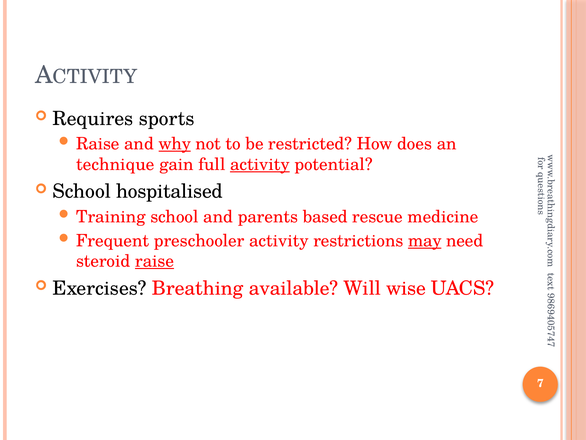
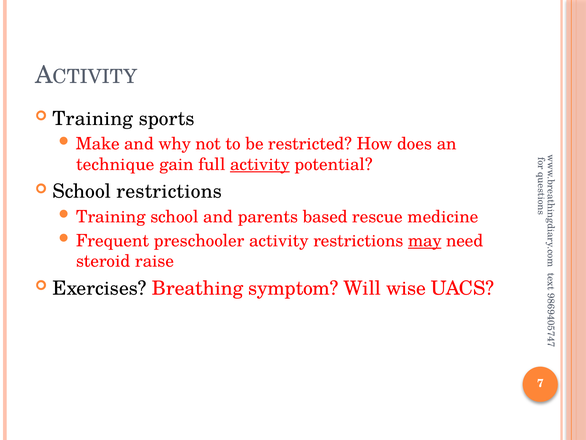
Requires: Requires -> Training (93, 119)
Raise: Raise -> Make (98, 144)
why underline: present -> none (175, 144)
School hospitalised: hospitalised -> restrictions (169, 191)
raise underline: present -> none (155, 261)
available: available -> symptom (293, 288)
